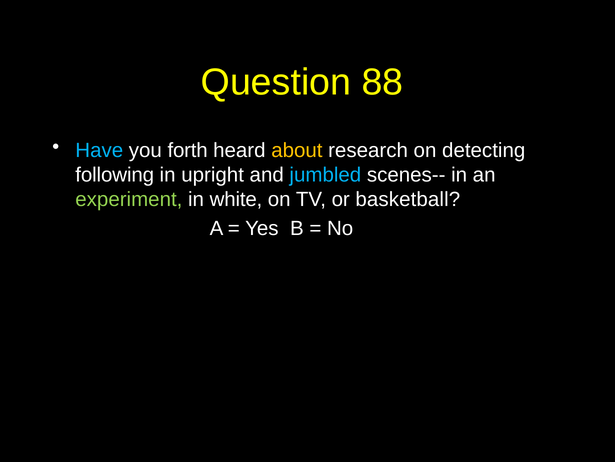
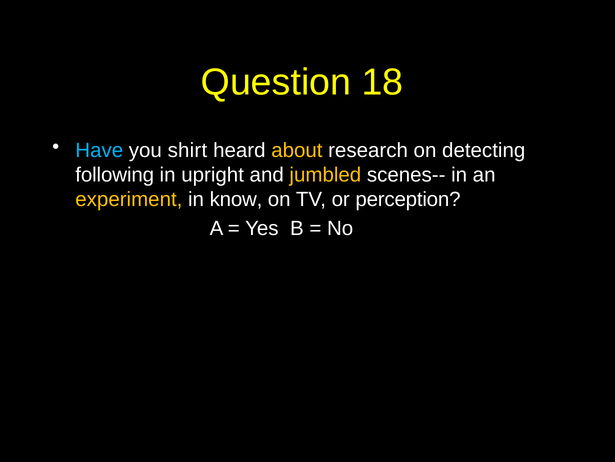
88: 88 -> 18 (382, 82)
forth: forth -> shirt (187, 150)
jumbled colour: light blue -> yellow (325, 175)
experiment colour: light green -> yellow (129, 199)
white: white -> know (236, 199)
basketball: basketball -> perception (408, 199)
